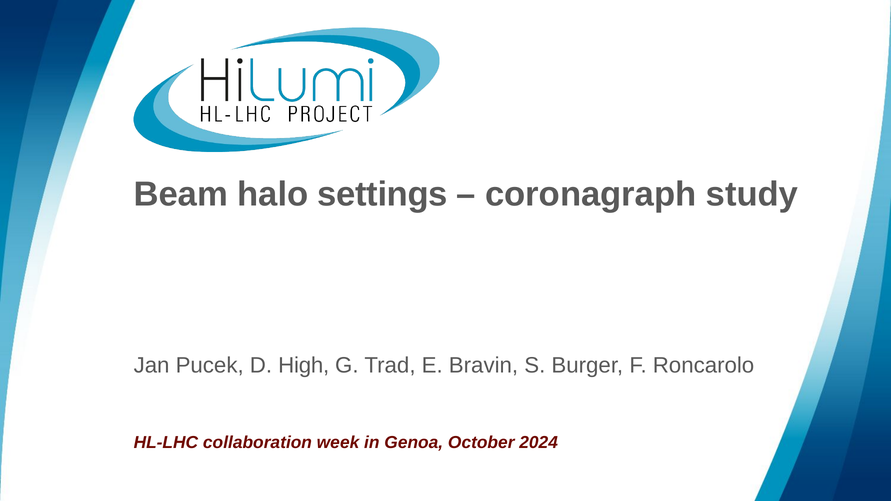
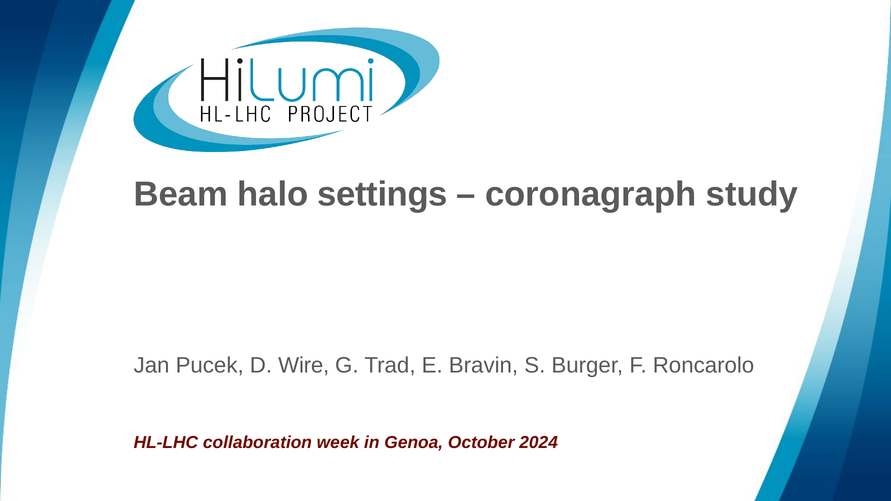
High: High -> Wire (304, 366)
